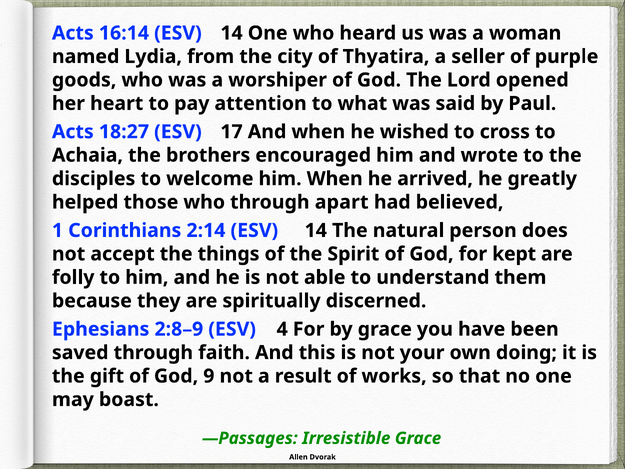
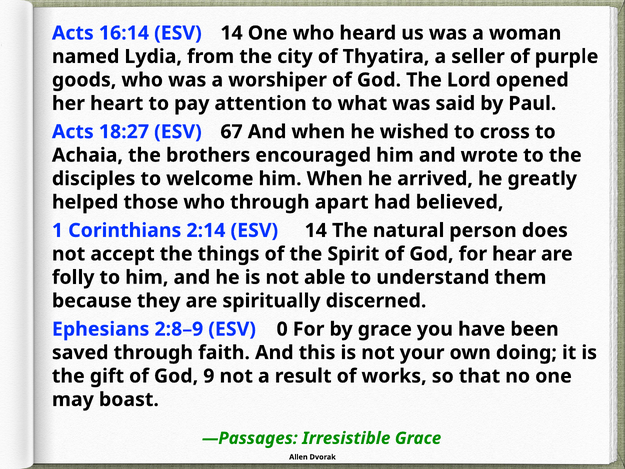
17: 17 -> 67 (232, 132)
kept: kept -> hear (514, 254)
4: 4 -> 0 (282, 329)
